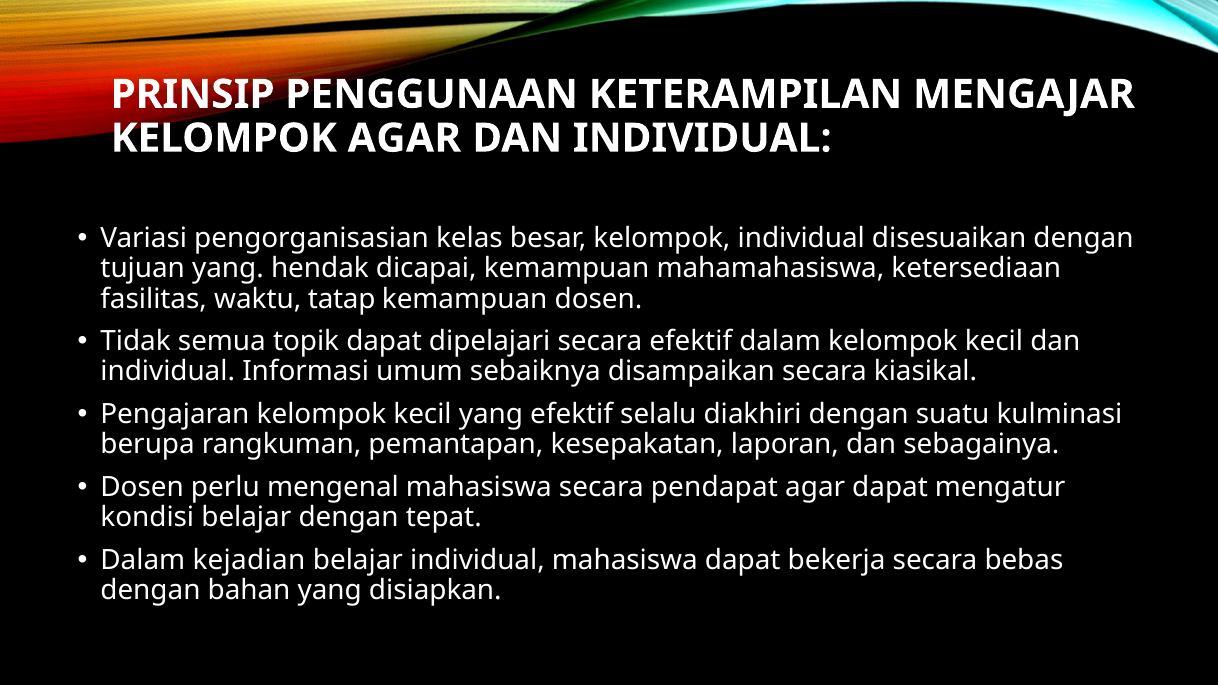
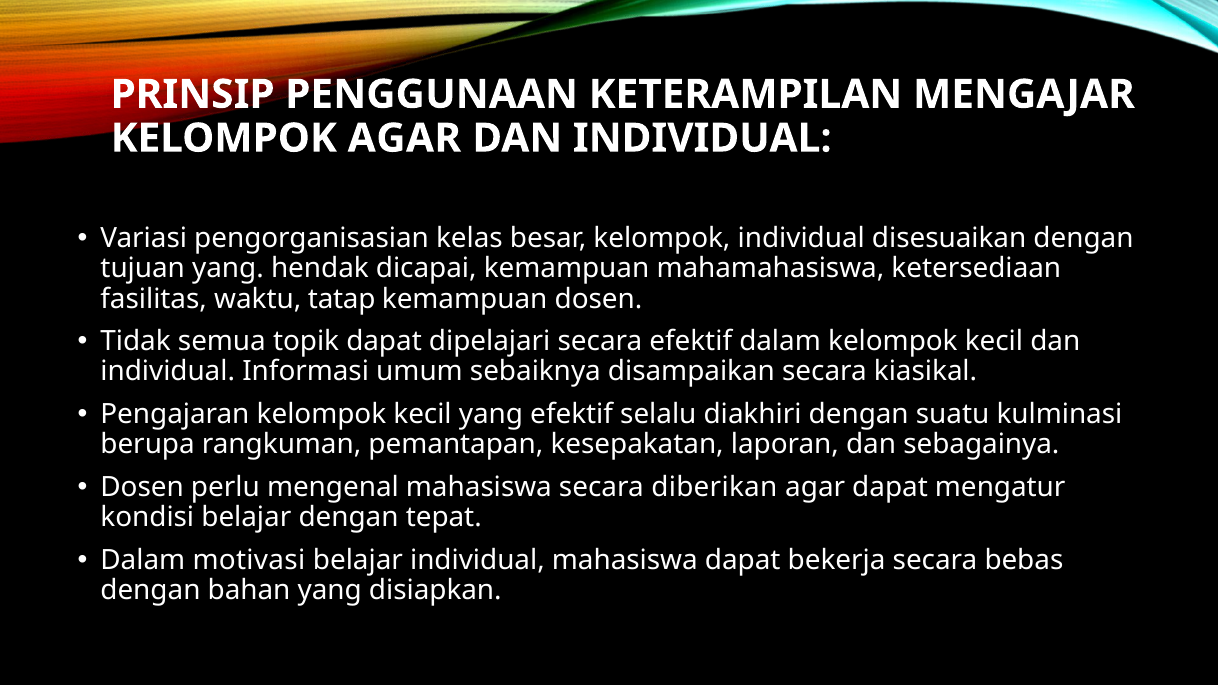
pendapat: pendapat -> diberikan (714, 487)
kejadian: kejadian -> motivasi (249, 560)
